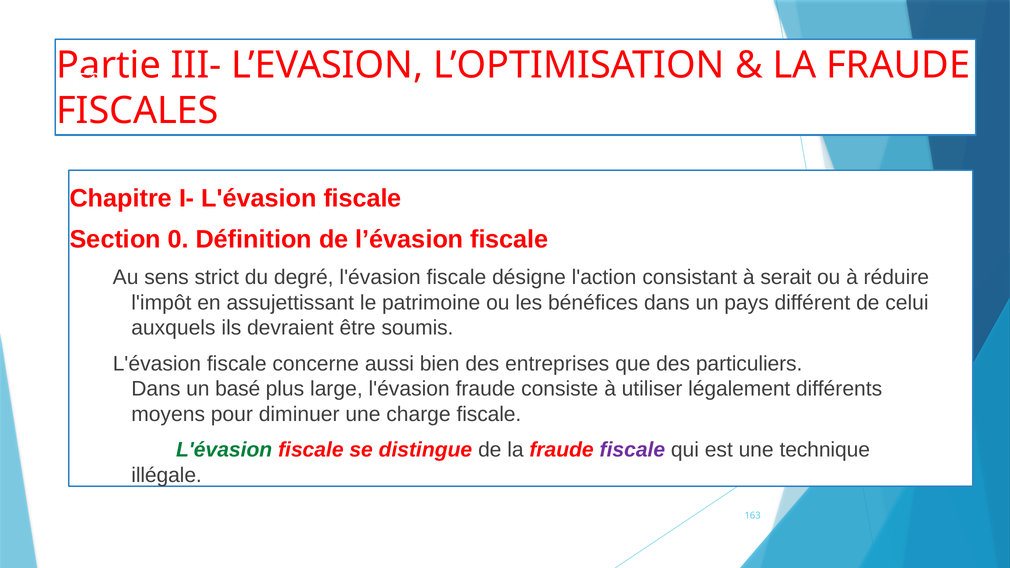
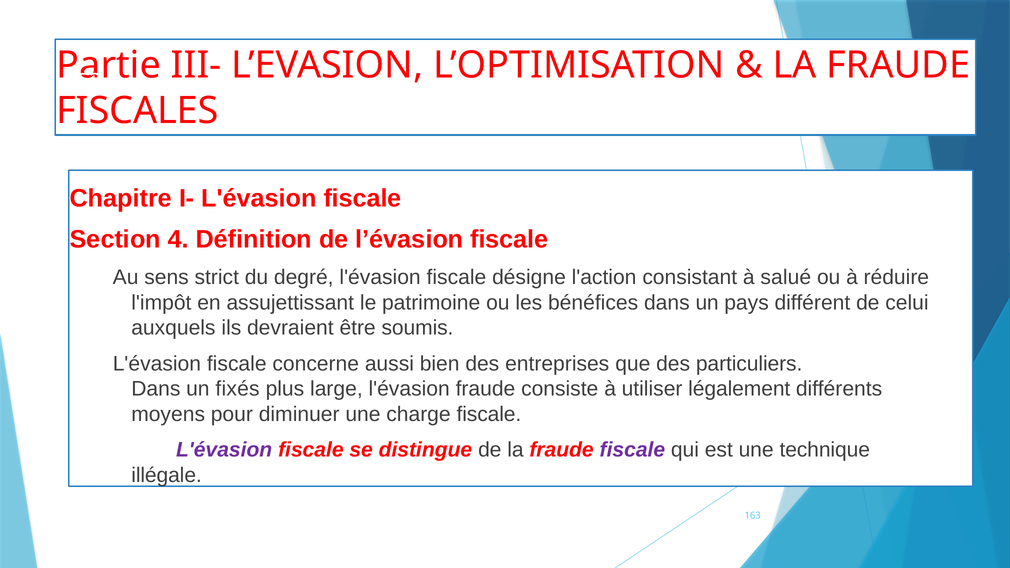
0: 0 -> 4 (178, 239)
serait: serait -> salué (786, 277)
basé: basé -> fixés (238, 389)
L'évasion colour: green -> purple (224, 450)
